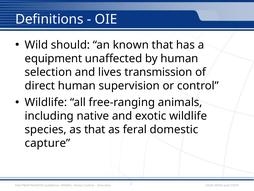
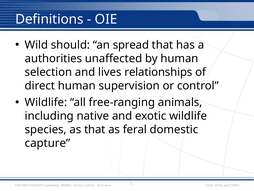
known: known -> spread (131, 45)
equipment: equipment -> authorities (53, 58)
transmission: transmission -> relationships (158, 72)
